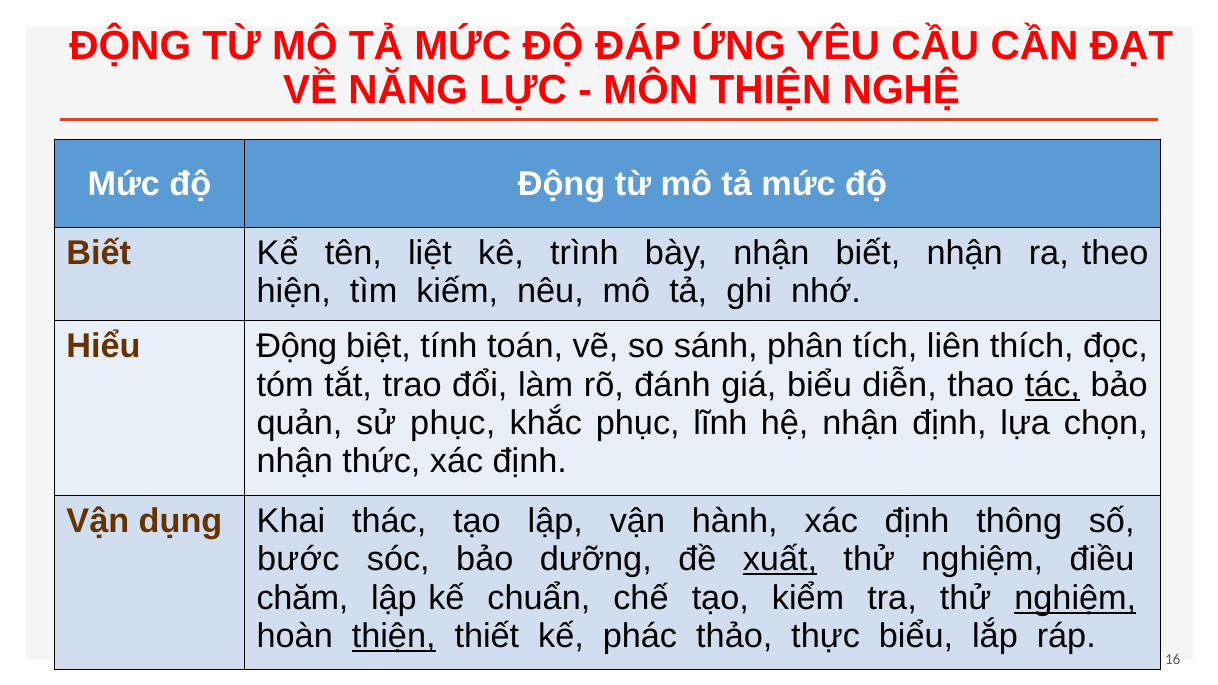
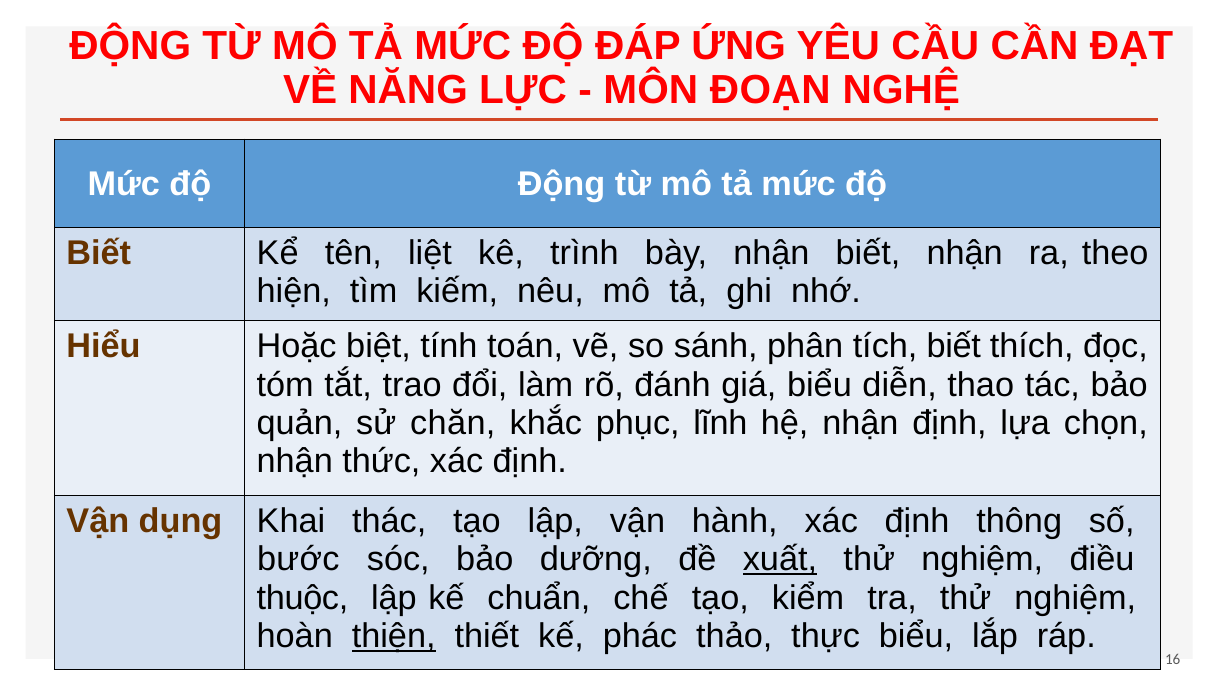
MÔN THIỆN: THIỆN -> ĐOẠN (770, 90)
Hiểu Động: Động -> Hoặc (297, 347)
tích liên: liên -> biết (954, 347)
tác underline: present -> none (1052, 385)
sử phục: phục -> chăn (453, 423)
chăm: chăm -> thuộc (302, 598)
nghiệm underline: present -> none (1075, 598)
